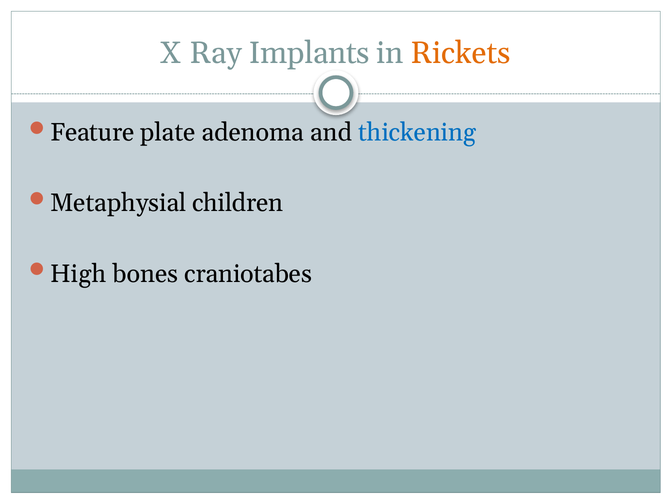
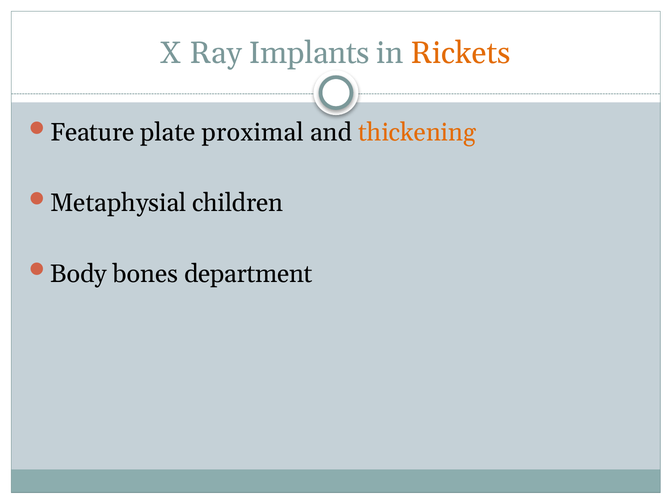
adenoma: adenoma -> proximal (253, 132)
thickening colour: blue -> orange (417, 132)
High: High -> Body (78, 274)
craniotabes: craniotabes -> department (248, 274)
